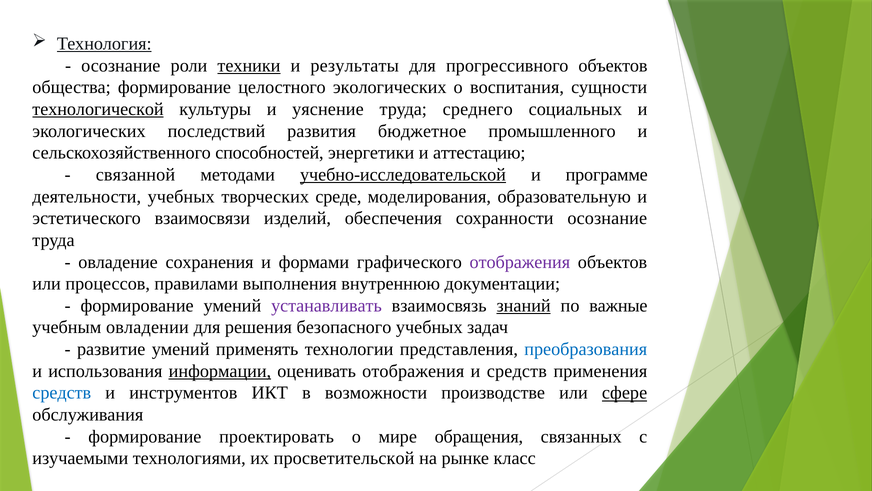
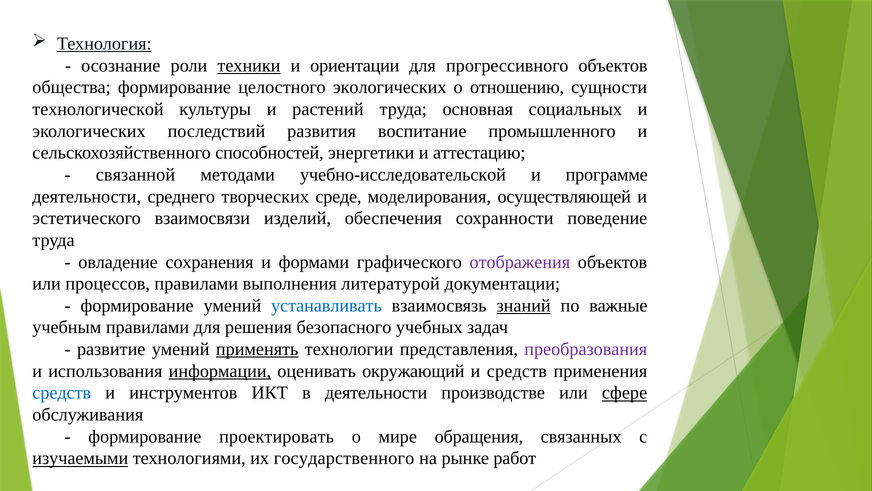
результаты: результаты -> ориентации (355, 65)
воспитания: воспитания -> отношению (517, 87)
технологической underline: present -> none (98, 109)
уяснение: уяснение -> растений (328, 109)
среднего: среднего -> основная (478, 109)
бюджетное: бюджетное -> воспитание (422, 131)
учебно-исследовательской underline: present -> none (403, 174)
деятельности учебных: учебных -> среднего (181, 196)
образовательную: образовательную -> осуществляющей (564, 196)
сохранности осознание: осознание -> поведение (607, 218)
внутреннюю: внутреннюю -> литературой (391, 284)
устанавливать colour: purple -> blue (327, 305)
учебным овладении: овладении -> правилами (148, 327)
применять underline: none -> present (257, 349)
преобразования colour: blue -> purple (586, 349)
оценивать отображения: отображения -> окружающий (413, 371)
в возможности: возможности -> деятельности (376, 393)
изучаемыми underline: none -> present (80, 458)
просветительской: просветительской -> государственного (344, 458)
класс: класс -> работ (515, 458)
